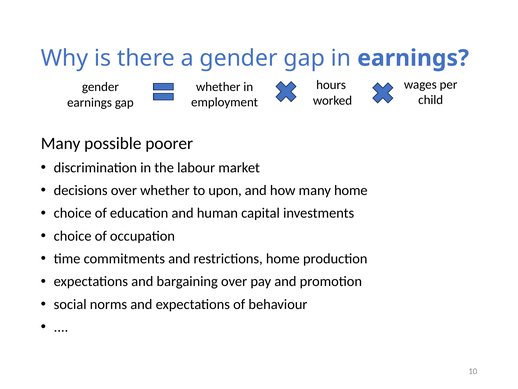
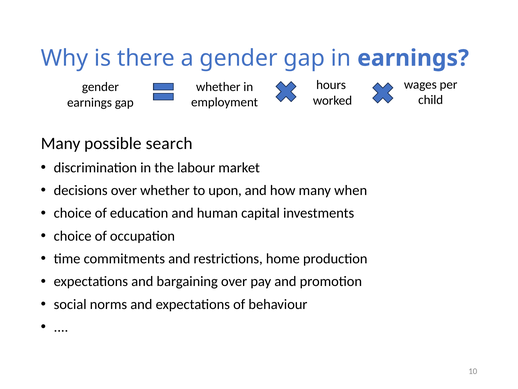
poorer: poorer -> search (169, 143)
many home: home -> when (351, 190)
